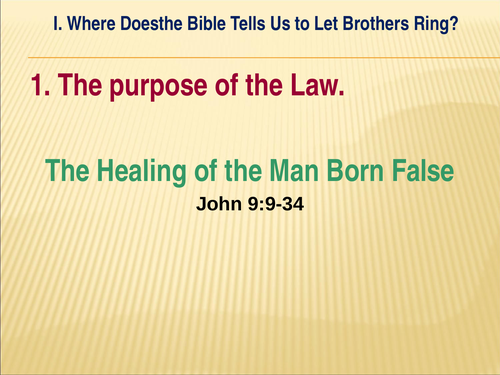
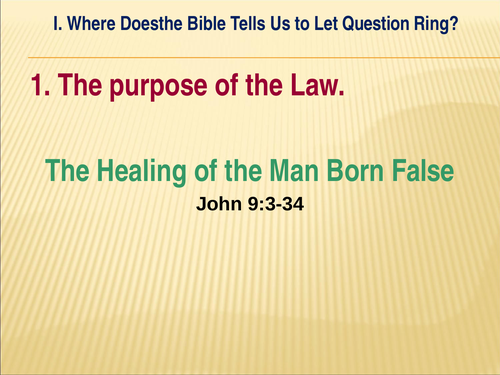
Brothers: Brothers -> Question (376, 24)
9:9-34: 9:9-34 -> 9:3-34 (276, 204)
